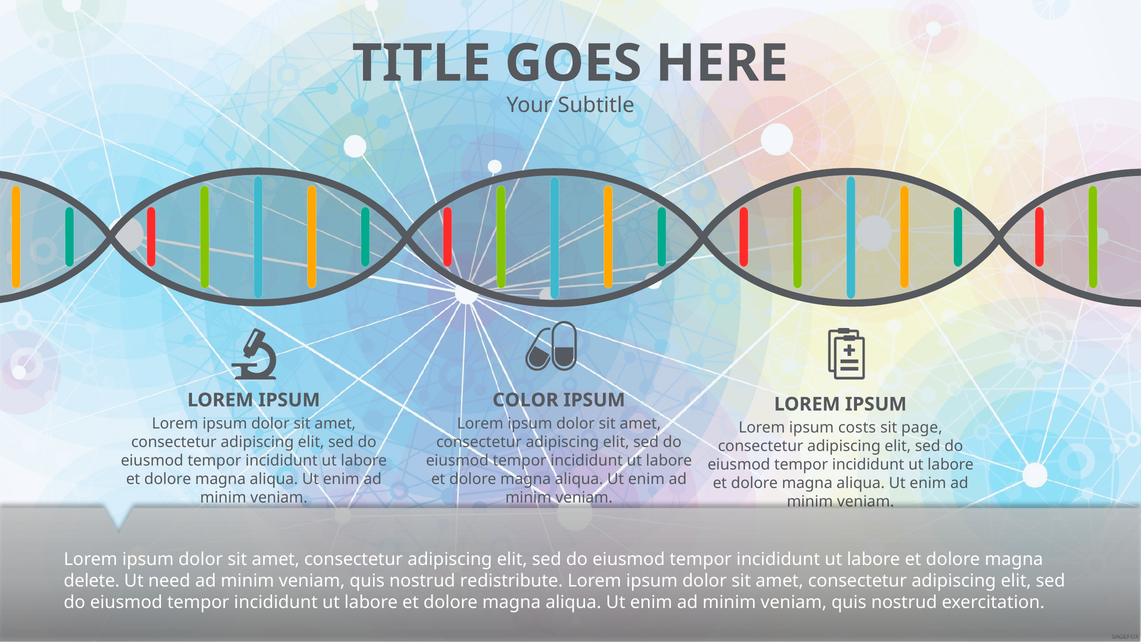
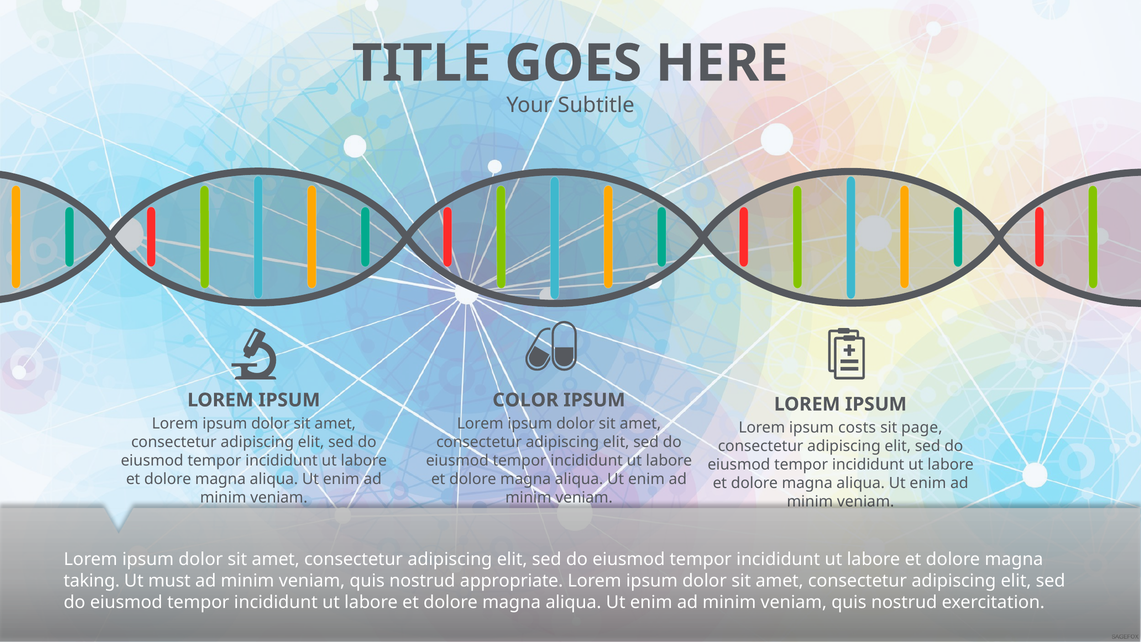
delete: delete -> taking (92, 581)
need: need -> must (169, 581)
redistribute: redistribute -> appropriate (512, 581)
